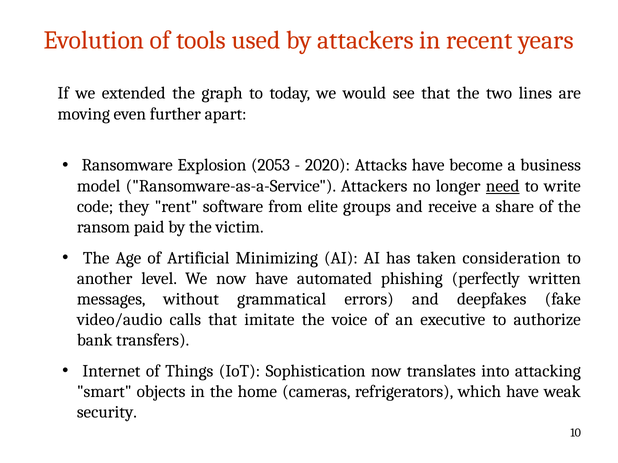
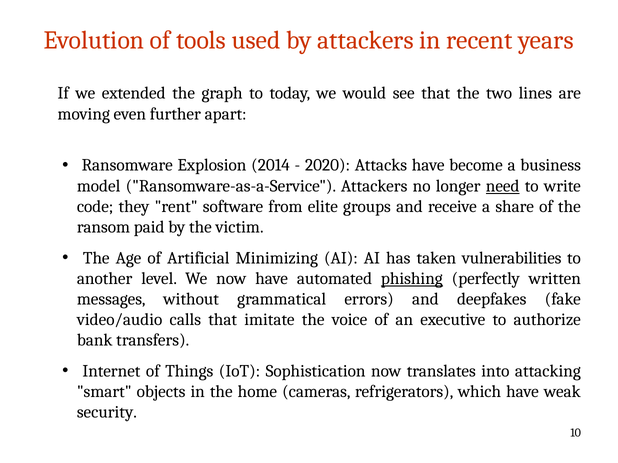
2053: 2053 -> 2014 (270, 165)
consideration: consideration -> vulnerabilities (512, 258)
phishing underline: none -> present (412, 279)
